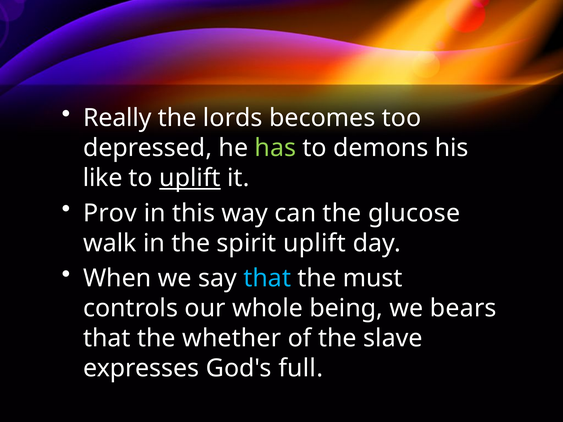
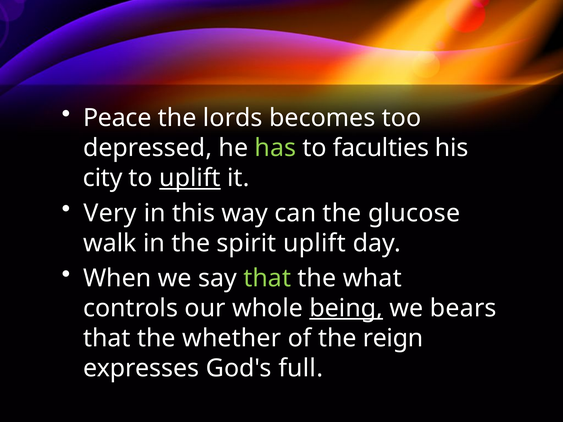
Really: Really -> Peace (117, 118)
demons: demons -> faculties (381, 148)
like: like -> city (103, 178)
Prov: Prov -> Very (110, 213)
that colour: light blue -> light green (267, 278)
must: must -> what (372, 278)
being underline: none -> present (346, 308)
slave: slave -> reign (393, 338)
